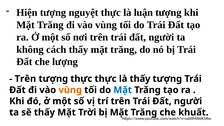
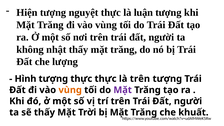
cách: cách -> nhật (56, 49)
Trên: Trên -> Hình (25, 79)
là thấy: thấy -> trên (140, 79)
Mặt colour: blue -> purple (123, 90)
